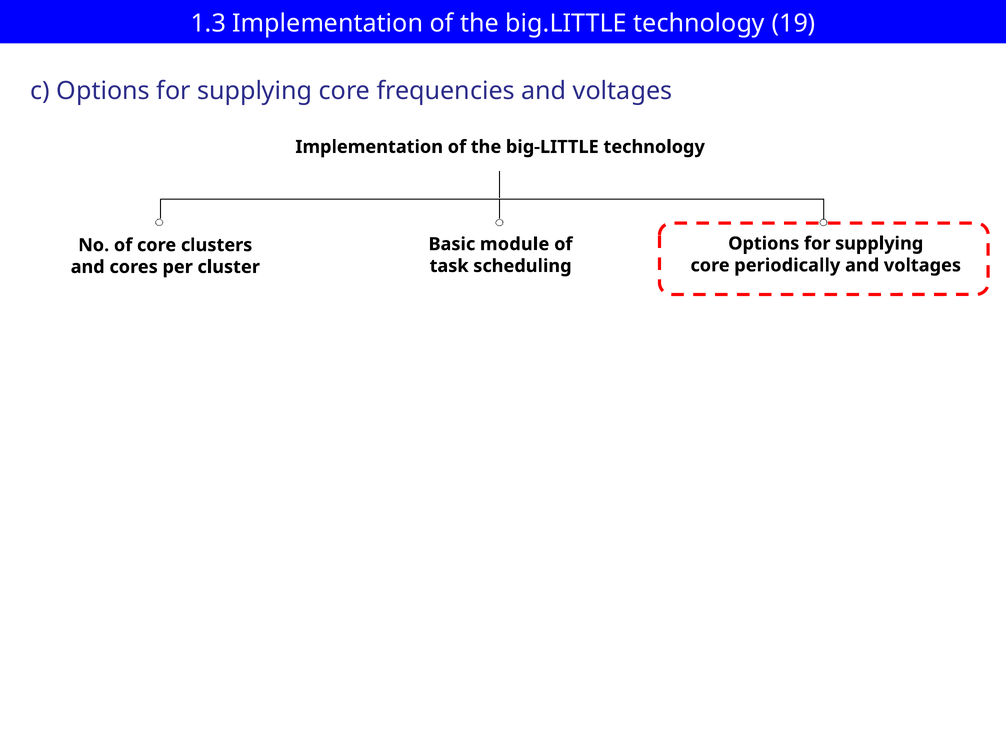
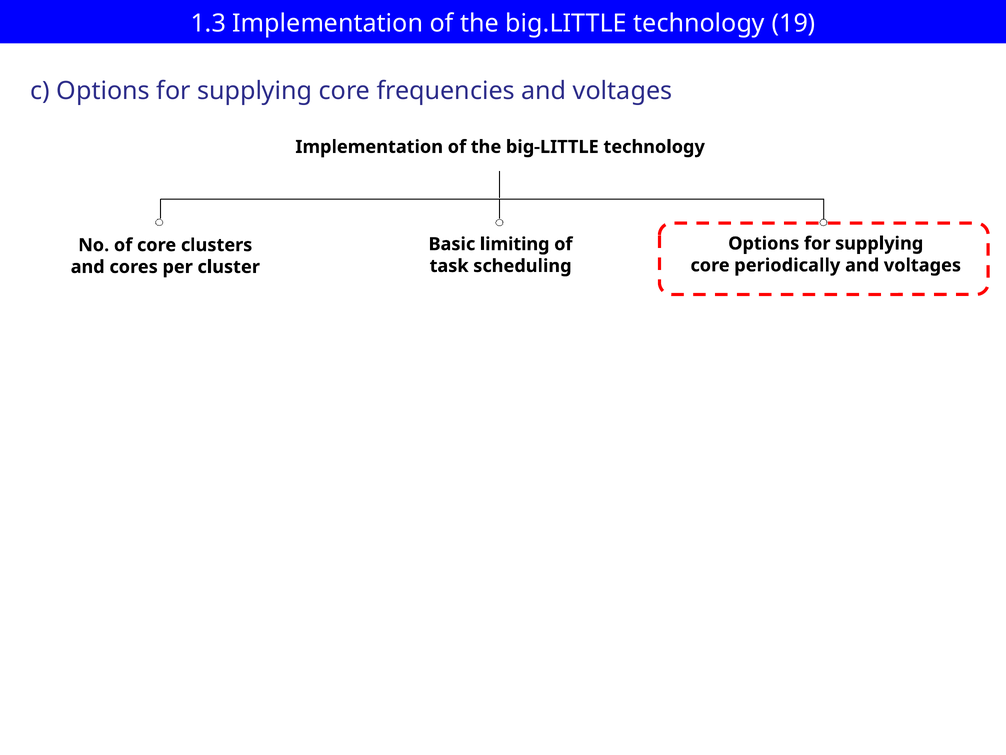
module: module -> limiting (515, 244)
